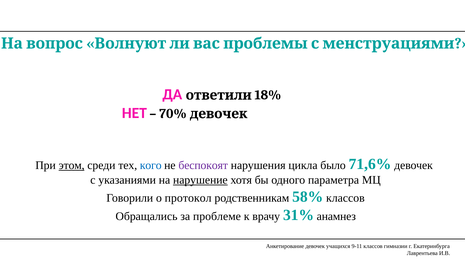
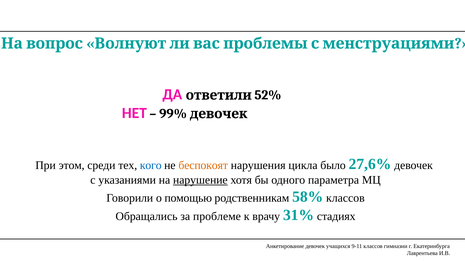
18%: 18% -> 52% (268, 95)
70%: 70% -> 99% (173, 114)
этом underline: present -> none (72, 166)
беспокоят colour: purple -> orange (203, 166)
71,6%: 71,6% -> 27,6% (370, 164)
протокол: протокол -> помощью (188, 198)
анамнез: анамнез -> стадиях (336, 217)
